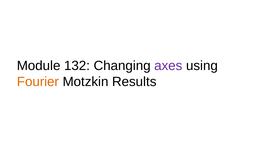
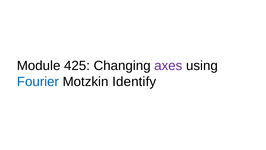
132: 132 -> 425 (77, 66)
Fourier colour: orange -> blue (38, 81)
Results: Results -> Identify (134, 81)
